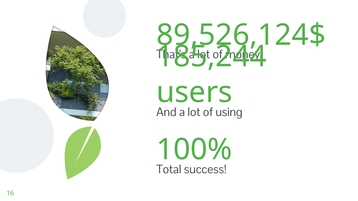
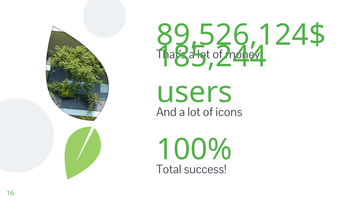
using: using -> icons (229, 112)
